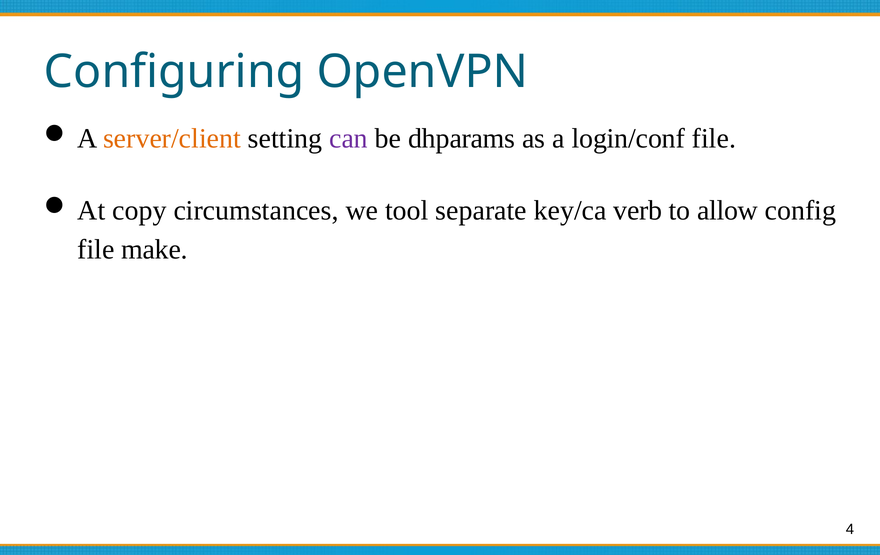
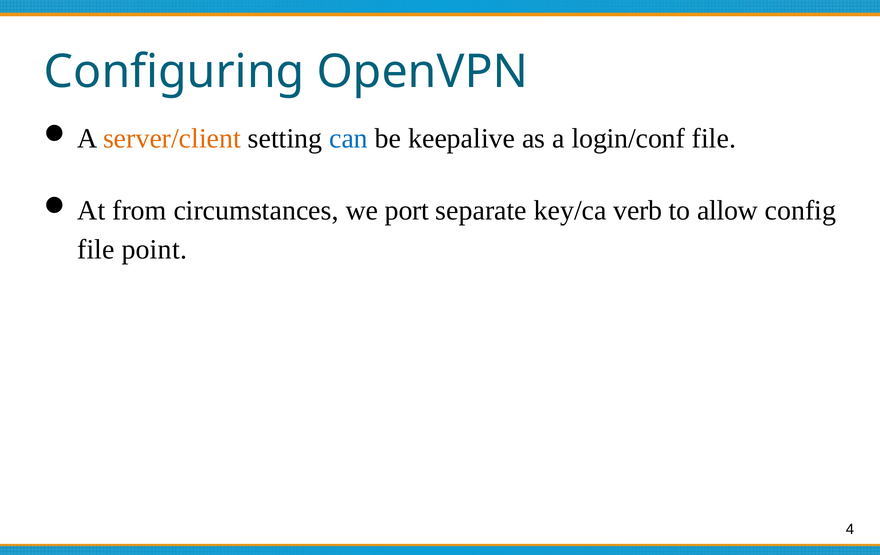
can colour: purple -> blue (349, 138)
dhparams: dhparams -> keepalive (462, 138)
copy: copy -> from (139, 210)
tool: tool -> port (407, 210)
make: make -> point (154, 249)
